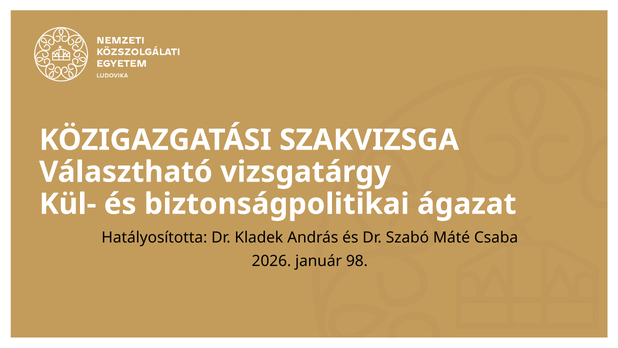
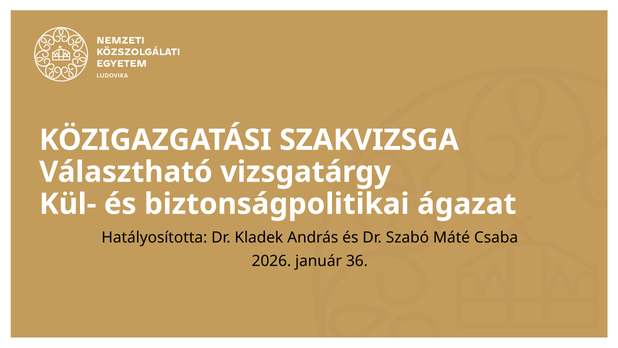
98: 98 -> 36 (357, 261)
